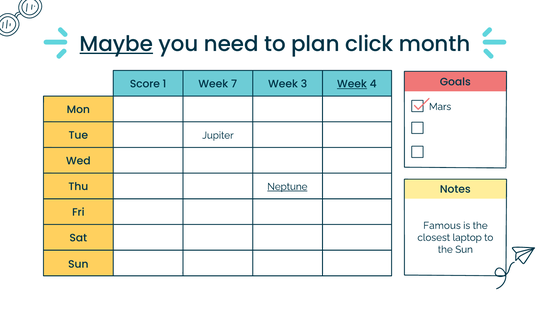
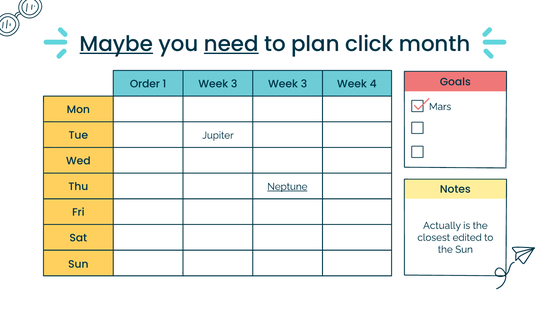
need underline: none -> present (231, 44)
Score: Score -> Order (145, 84)
7: 7 -> 3 (234, 84)
Week underline: present -> none (352, 84)
Famous: Famous -> Actually (442, 225)
laptop: laptop -> edited (467, 237)
